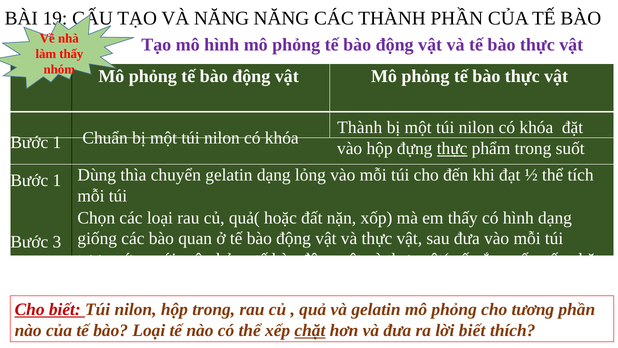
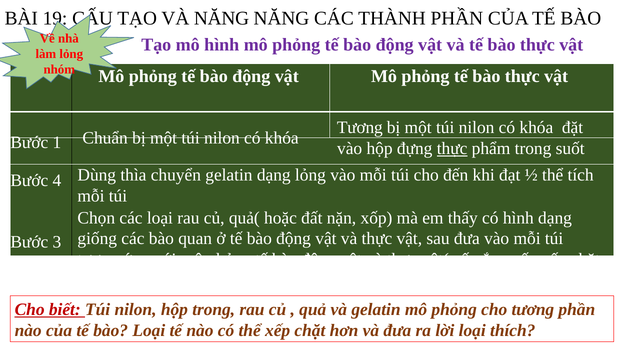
làm thấy: thấy -> lỏng (71, 54)
Thành: Thành -> Tương (360, 127)
1: 1 -> 4 (57, 180)
chặt underline: present -> none (310, 330)
lời biết: biết -> loại (472, 330)
